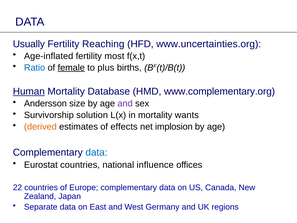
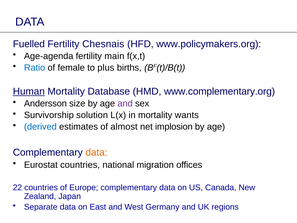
Usually: Usually -> Fuelled (29, 44)
Reaching: Reaching -> Chesnais (103, 44)
www.uncertainties.org: www.uncertainties.org -> www.policymakers.org (209, 44)
Age-inflated: Age-inflated -> Age-agenda (49, 56)
most: most -> main (114, 56)
female underline: present -> none (71, 68)
derived colour: orange -> blue (40, 127)
effects: effects -> almost (124, 127)
data colour: blue -> orange (96, 152)
influence: influence -> migration (155, 165)
